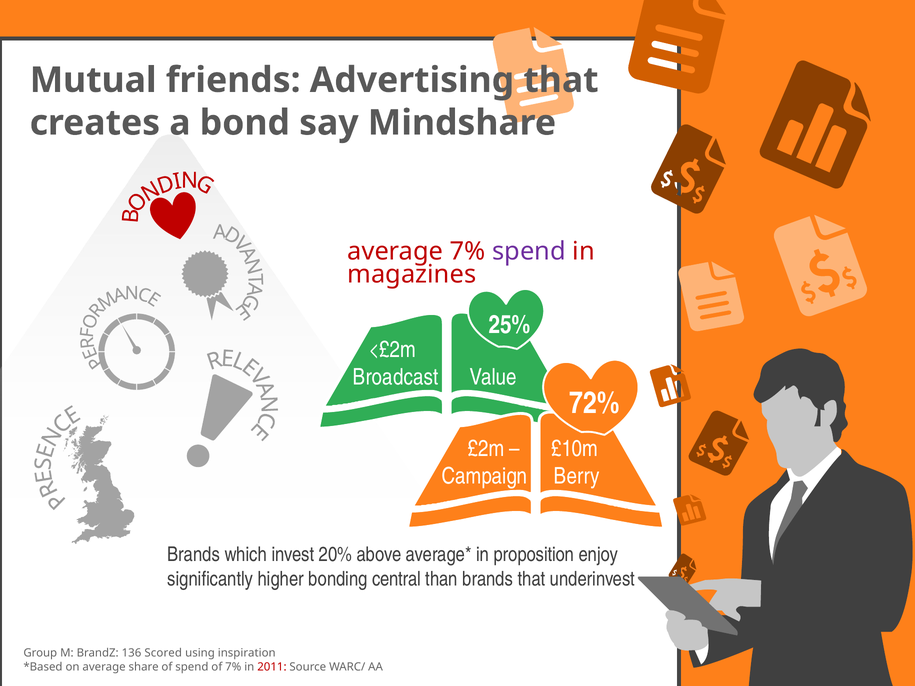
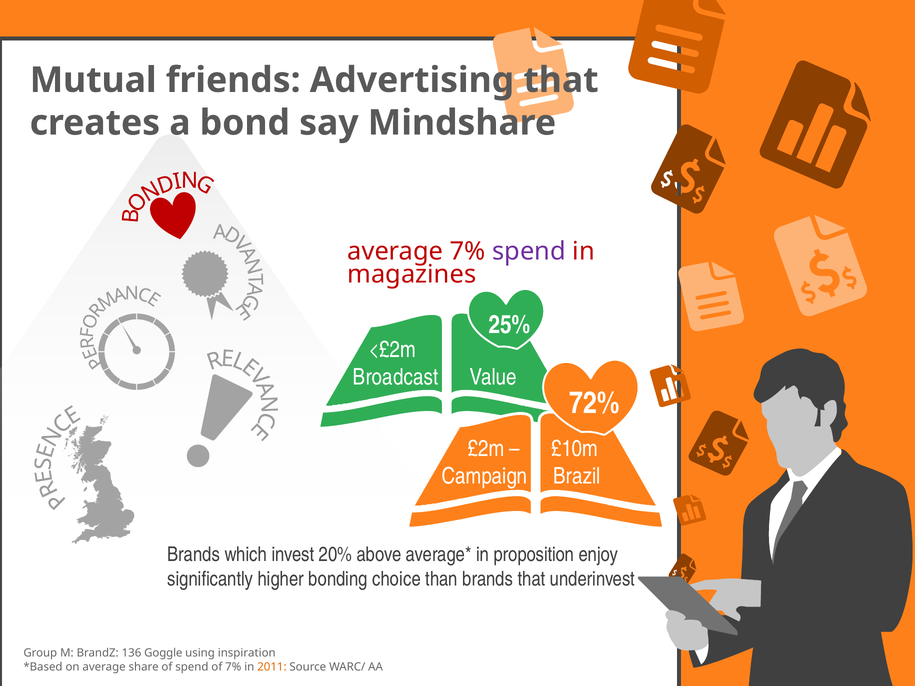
Berry: Berry -> Brazil (577, 476)
central: central -> choice (396, 579)
Scored: Scored -> Goggle (163, 653)
2011 colour: red -> orange (272, 667)
